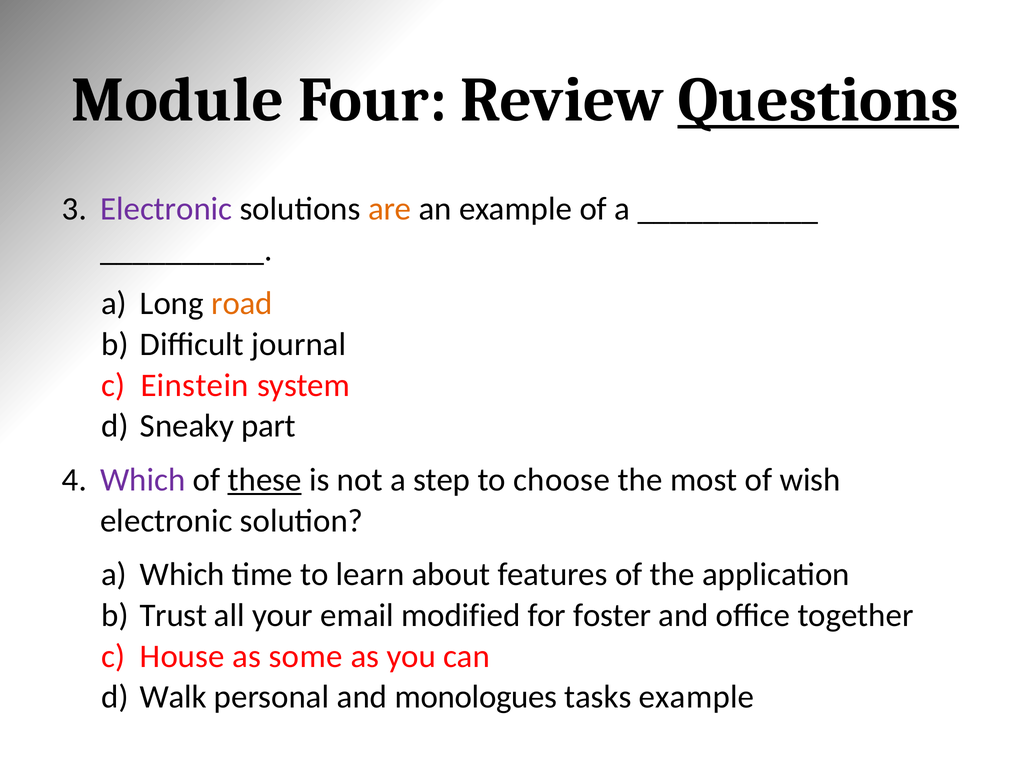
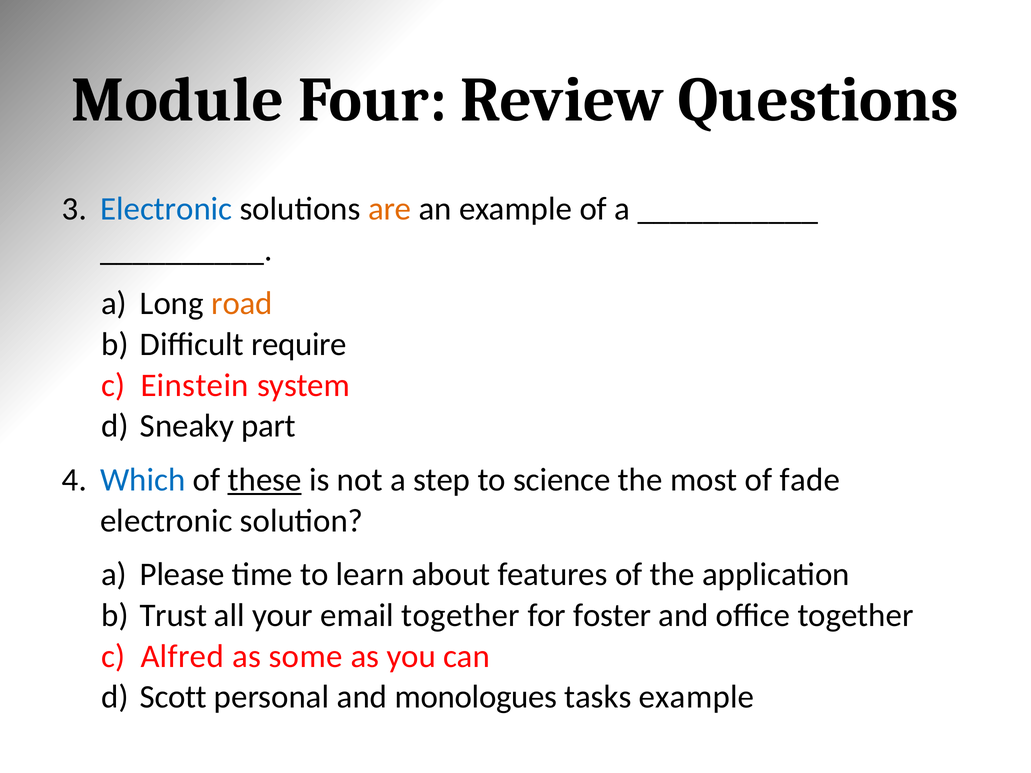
Questions underline: present -> none (818, 100)
Electronic colour: purple -> blue (166, 209)
journal: journal -> require (299, 345)
Which colour: purple -> blue (143, 480)
choose: choose -> science (562, 480)
wish: wish -> fade (810, 480)
a Which: Which -> Please (182, 575)
email modified: modified -> together (461, 615)
House: House -> Alfred (182, 656)
Walk: Walk -> Scott (173, 697)
